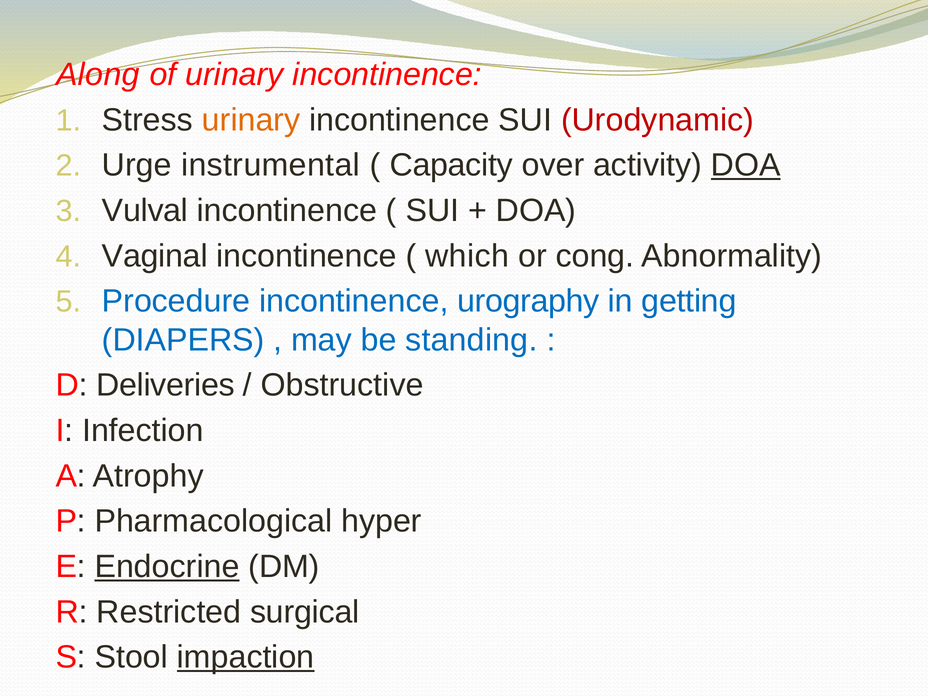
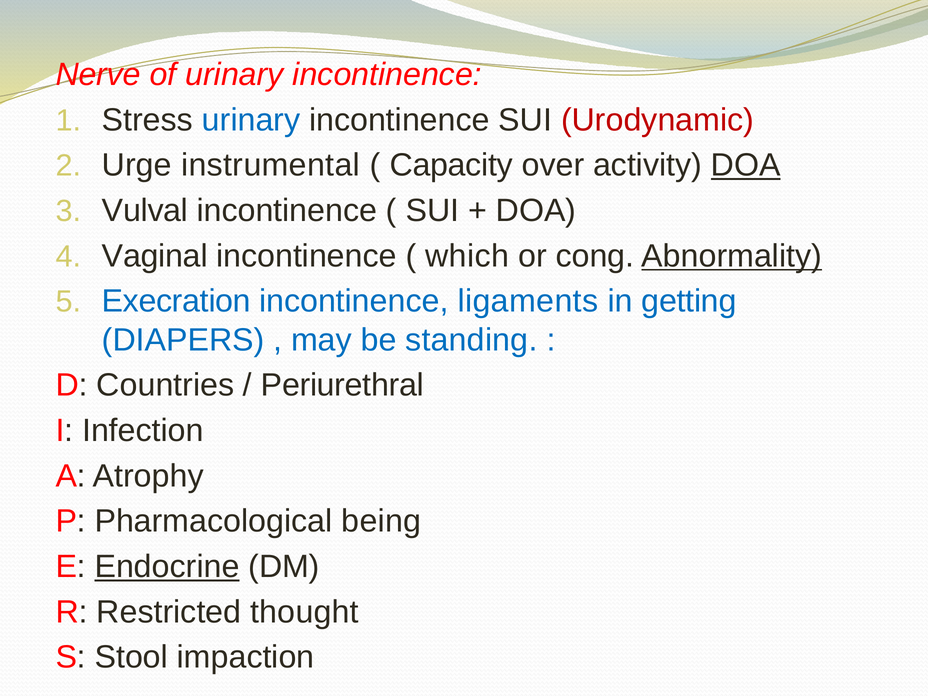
Along: Along -> Nerve (98, 75)
urinary colour: orange -> blue (251, 120)
Abnormality underline: none -> present (732, 256)
Procedure: Procedure -> Execration (176, 301)
urography: urography -> ligaments (528, 301)
Deliveries: Deliveries -> Countries (165, 385)
Obstructive: Obstructive -> Periurethral (342, 385)
hyper: hyper -> being (381, 521)
surgical: surgical -> thought (304, 612)
impaction underline: present -> none (246, 657)
